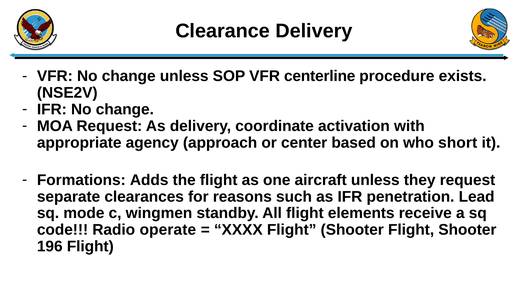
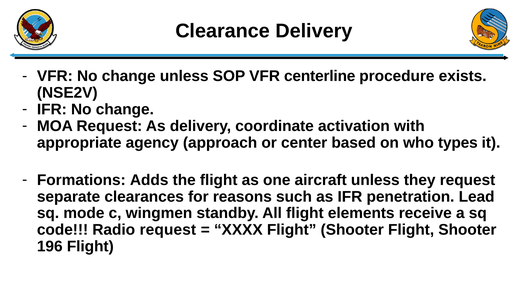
short: short -> types (458, 143)
Radio operate: operate -> request (168, 230)
